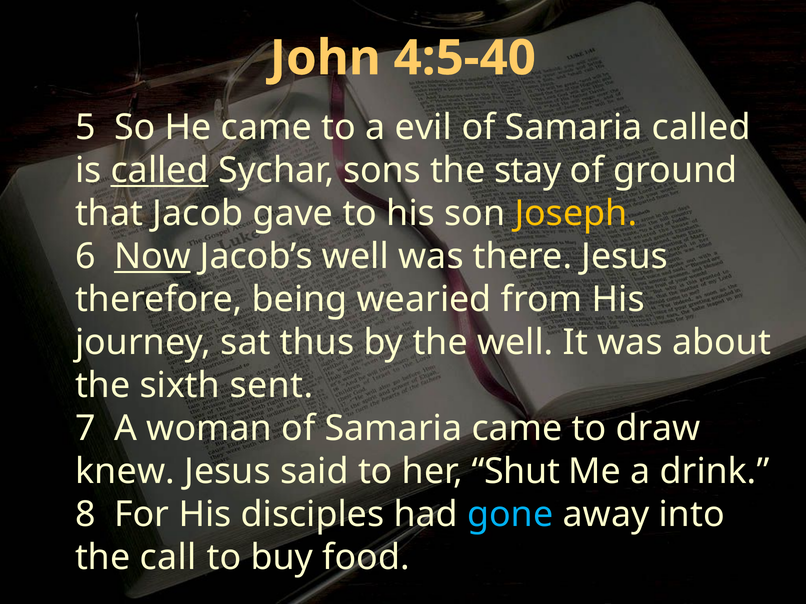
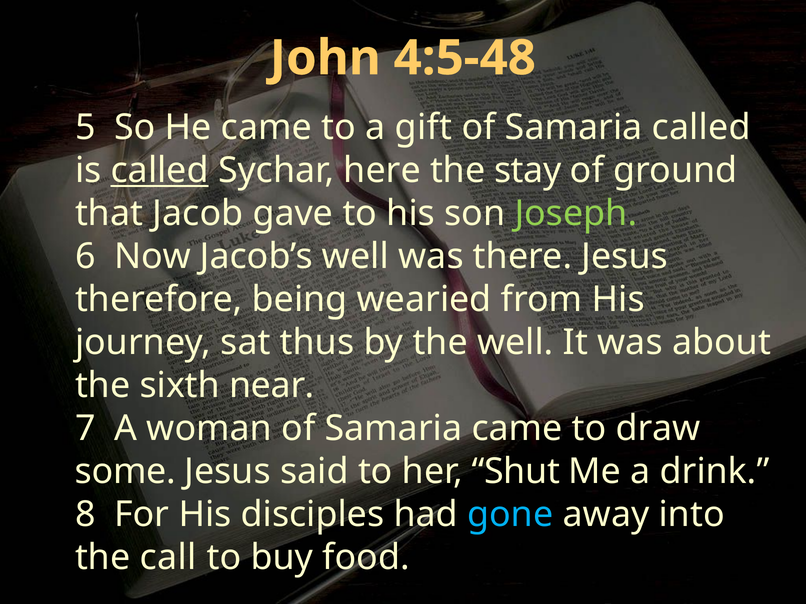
4:5-40: 4:5-40 -> 4:5-48 (465, 58)
evil: evil -> gift (423, 128)
sons: sons -> here (382, 171)
Joseph colour: yellow -> light green (576, 214)
Now underline: present -> none (152, 257)
sent: sent -> near (272, 386)
knew: knew -> some (125, 472)
